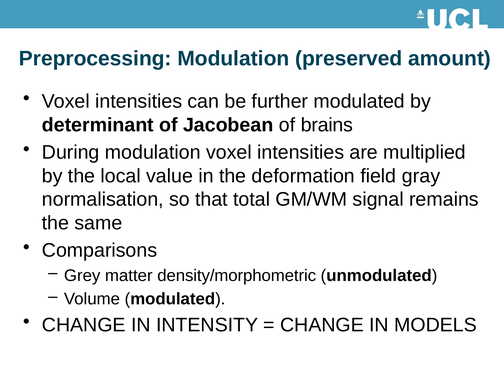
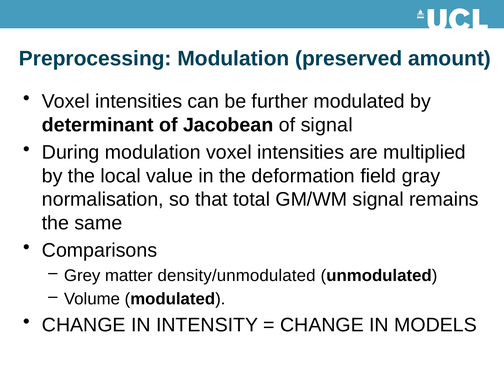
of brains: brains -> signal (327, 125)
density/morphometric: density/morphometric -> density/unmodulated (237, 276)
